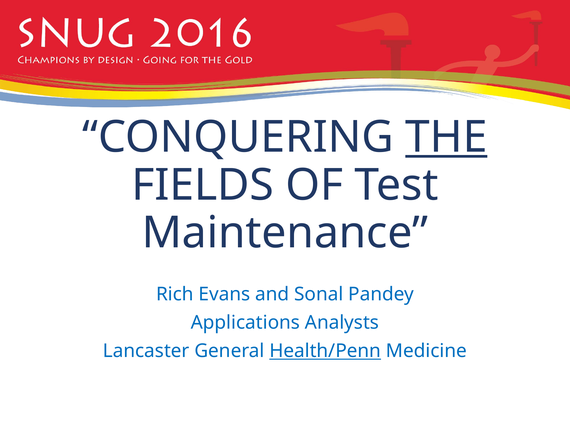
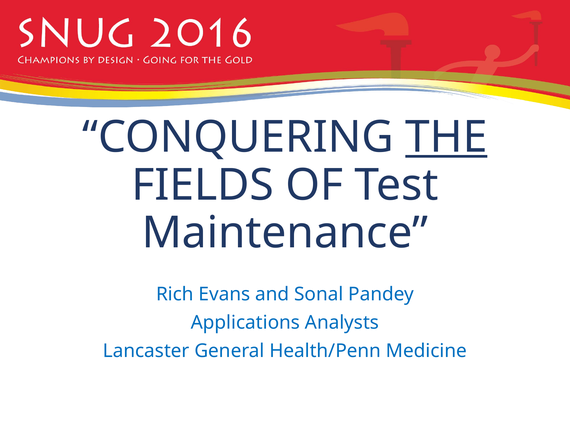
Health/Penn underline: present -> none (325, 351)
